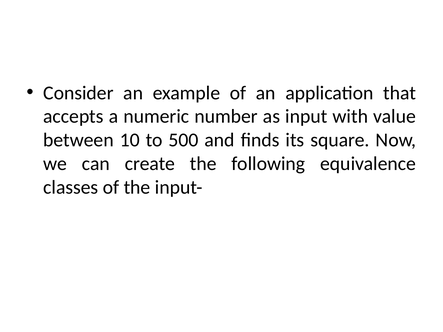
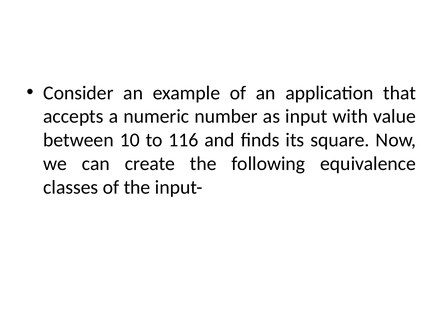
500: 500 -> 116 (183, 140)
